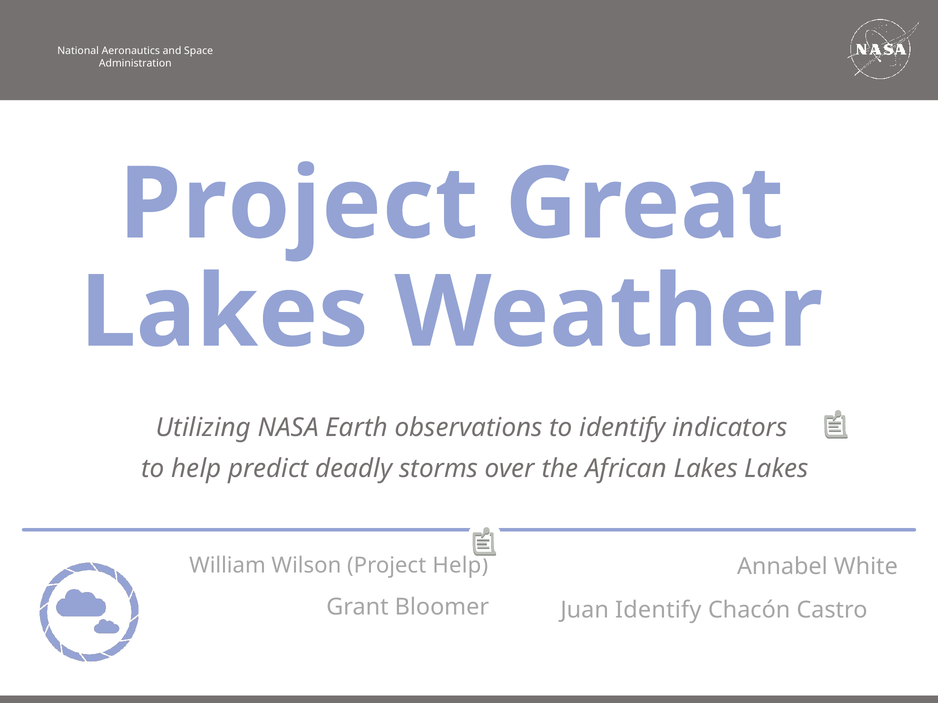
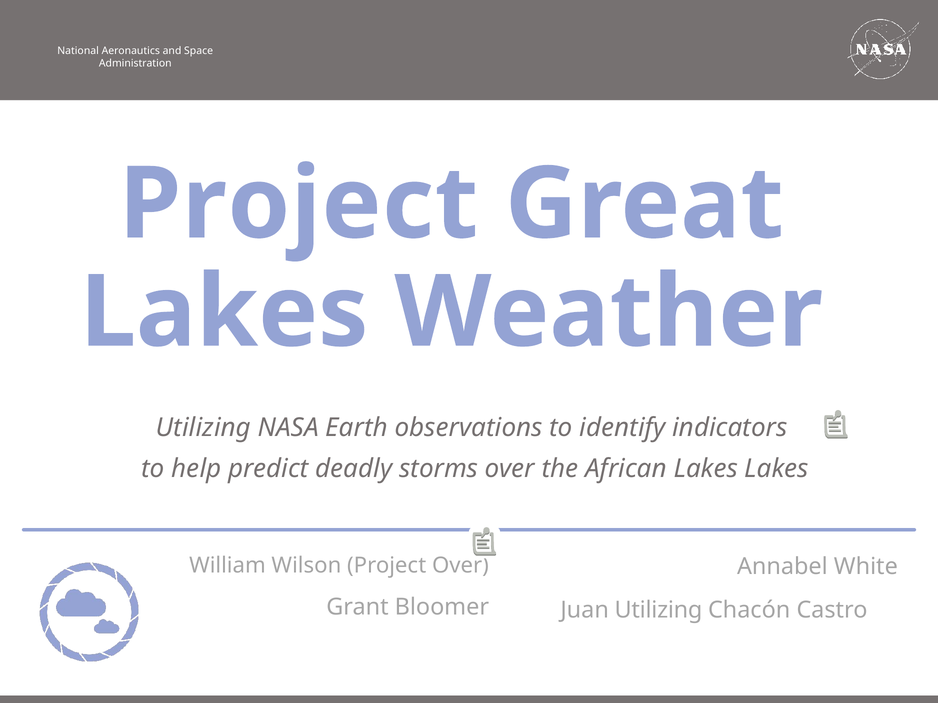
Project Help: Help -> Over (460, 566)
Juan Identify: Identify -> Utilizing (658, 610)
